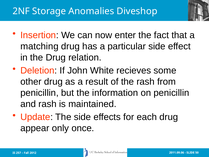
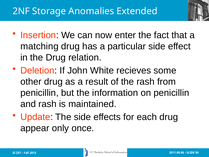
Diveshop: Diveshop -> Extended (137, 11)
